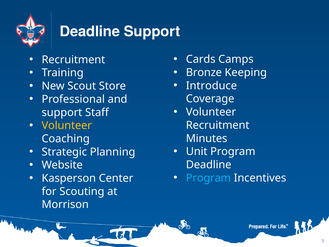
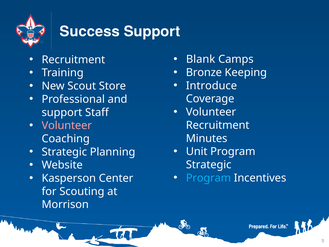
Deadline: Deadline -> Success (90, 31)
Cards: Cards -> Blank (201, 59)
Volunteer colour: yellow -> pink (67, 125)
Deadline: Deadline -> Strategic (209, 165)
